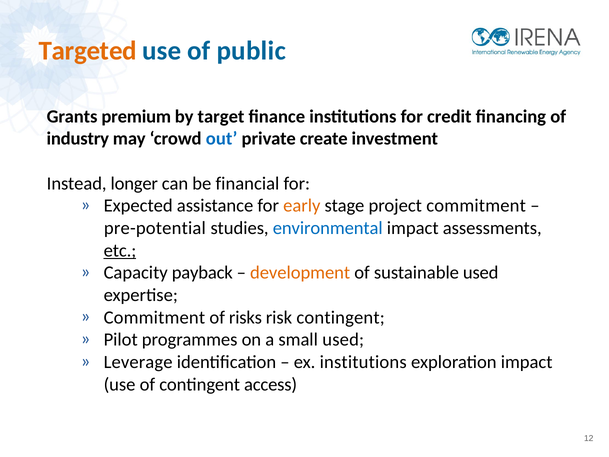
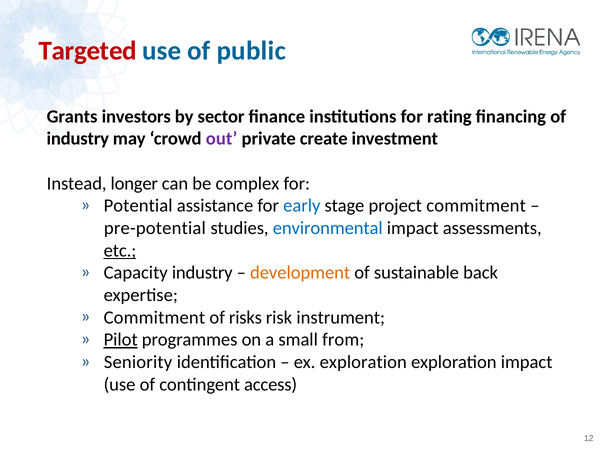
Targeted colour: orange -> red (88, 51)
premium: premium -> investors (136, 116)
target: target -> sector (221, 116)
credit: credit -> rating (449, 116)
out colour: blue -> purple (222, 139)
financial: financial -> complex (247, 183)
Expected: Expected -> Potential (138, 206)
early colour: orange -> blue (302, 206)
Capacity payback: payback -> industry (202, 273)
sustainable used: used -> back (481, 273)
risk contingent: contingent -> instrument (341, 317)
Pilot underline: none -> present (121, 340)
small used: used -> from (343, 340)
Leverage: Leverage -> Seniority (138, 362)
ex institutions: institutions -> exploration (363, 362)
